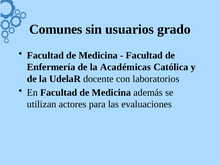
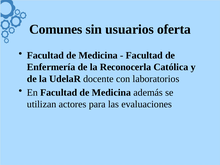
grado: grado -> oferta (174, 29)
Académicas: Académicas -> Reconocerla (126, 67)
